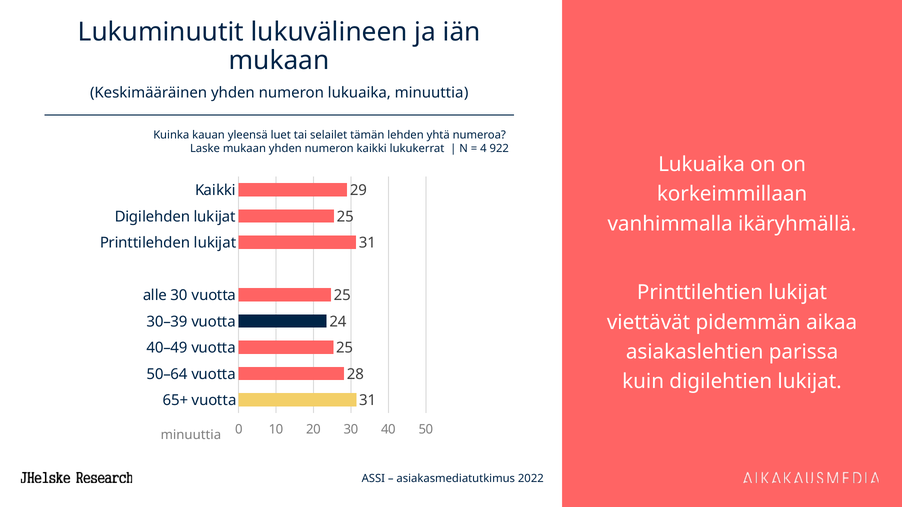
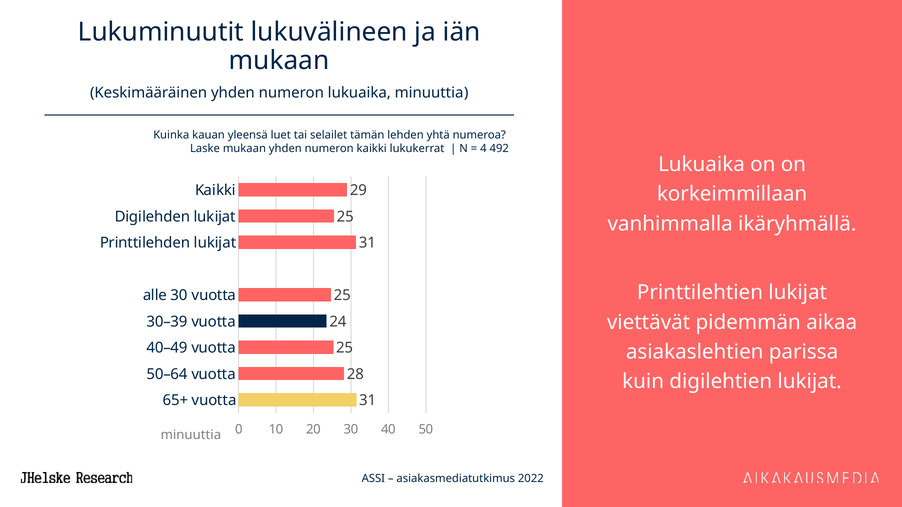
922: 922 -> 492 (499, 148)
